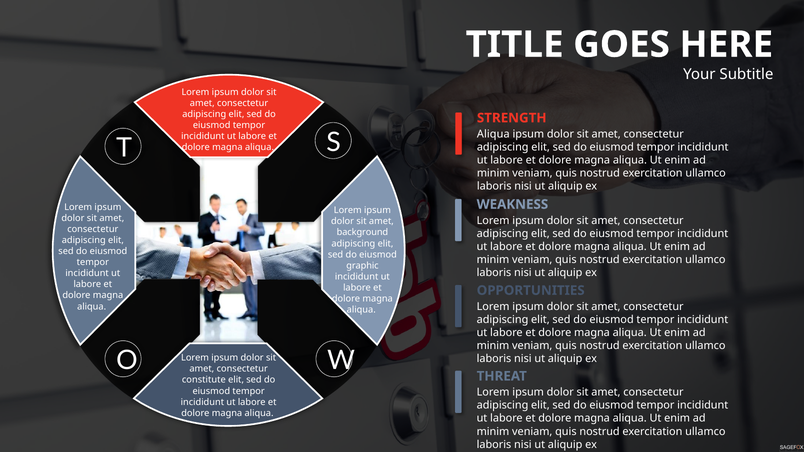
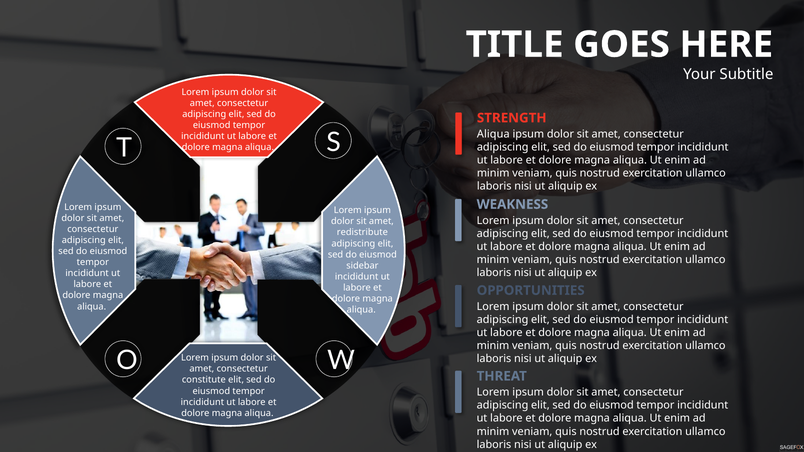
background: background -> redistribute (362, 233)
graphic: graphic -> sidebar (362, 266)
